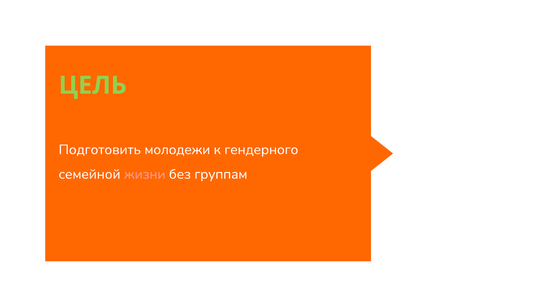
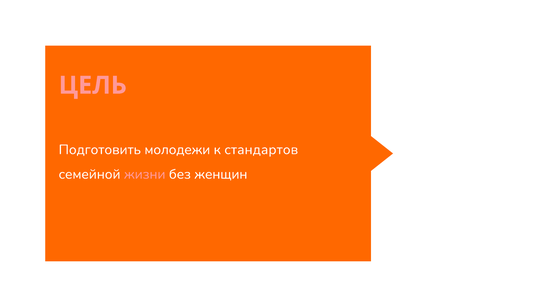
ЦЕЛЬ colour: light green -> pink (93, 85)
гендерного: гендерного -> стандартов (261, 150)
группам: группам -> женщин (221, 174)
